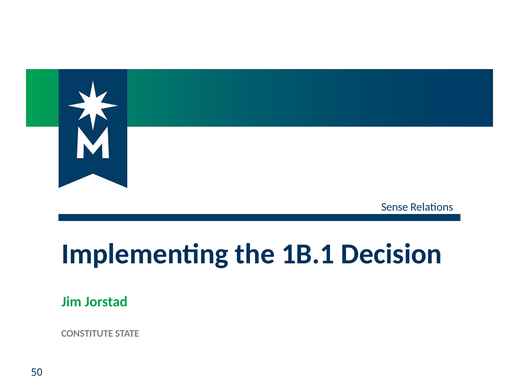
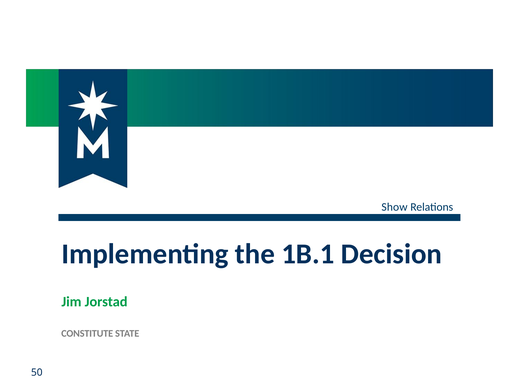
Sense: Sense -> Show (394, 207)
